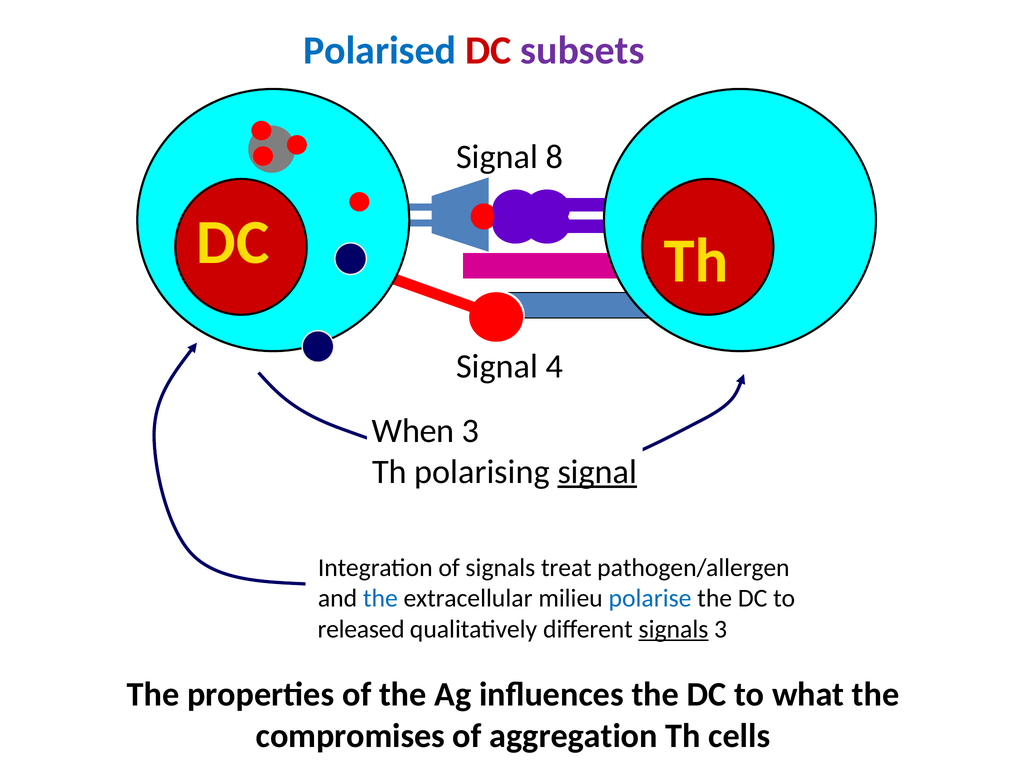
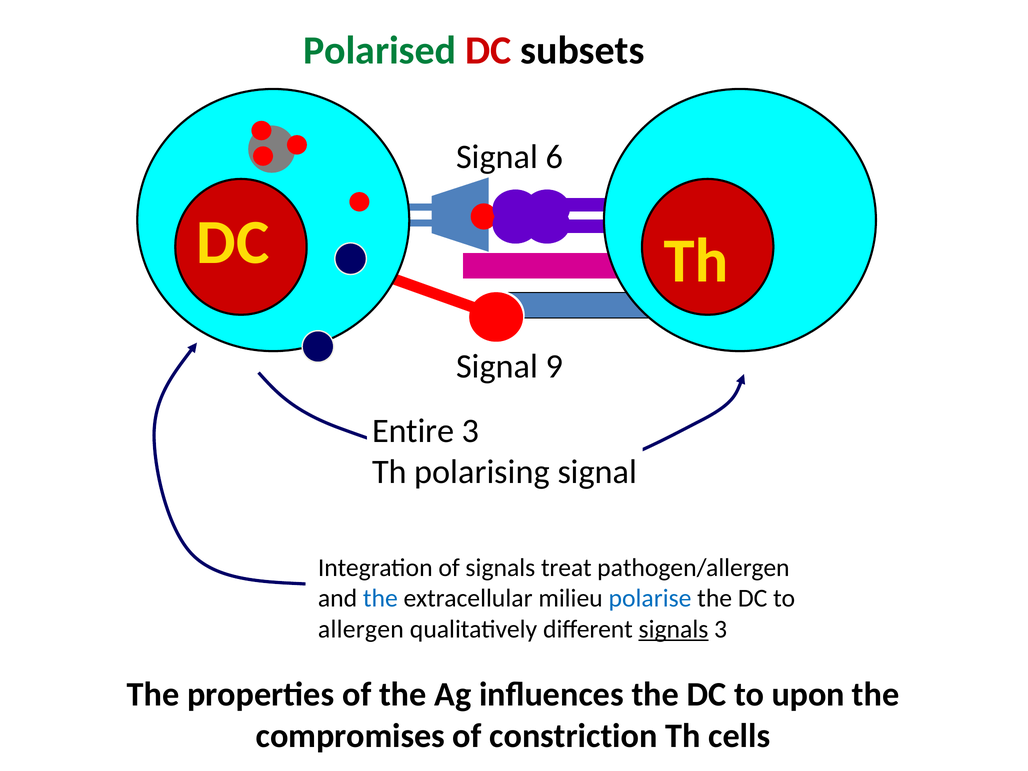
Polarised colour: blue -> green (380, 51)
subsets colour: purple -> black (582, 51)
8: 8 -> 6 (554, 157)
4: 4 -> 9 (554, 367)
When: When -> Entire (413, 431)
signal underline: present -> none (597, 472)
released: released -> allergen (361, 629)
what: what -> upon (808, 695)
aggregation: aggregation -> constriction (573, 736)
